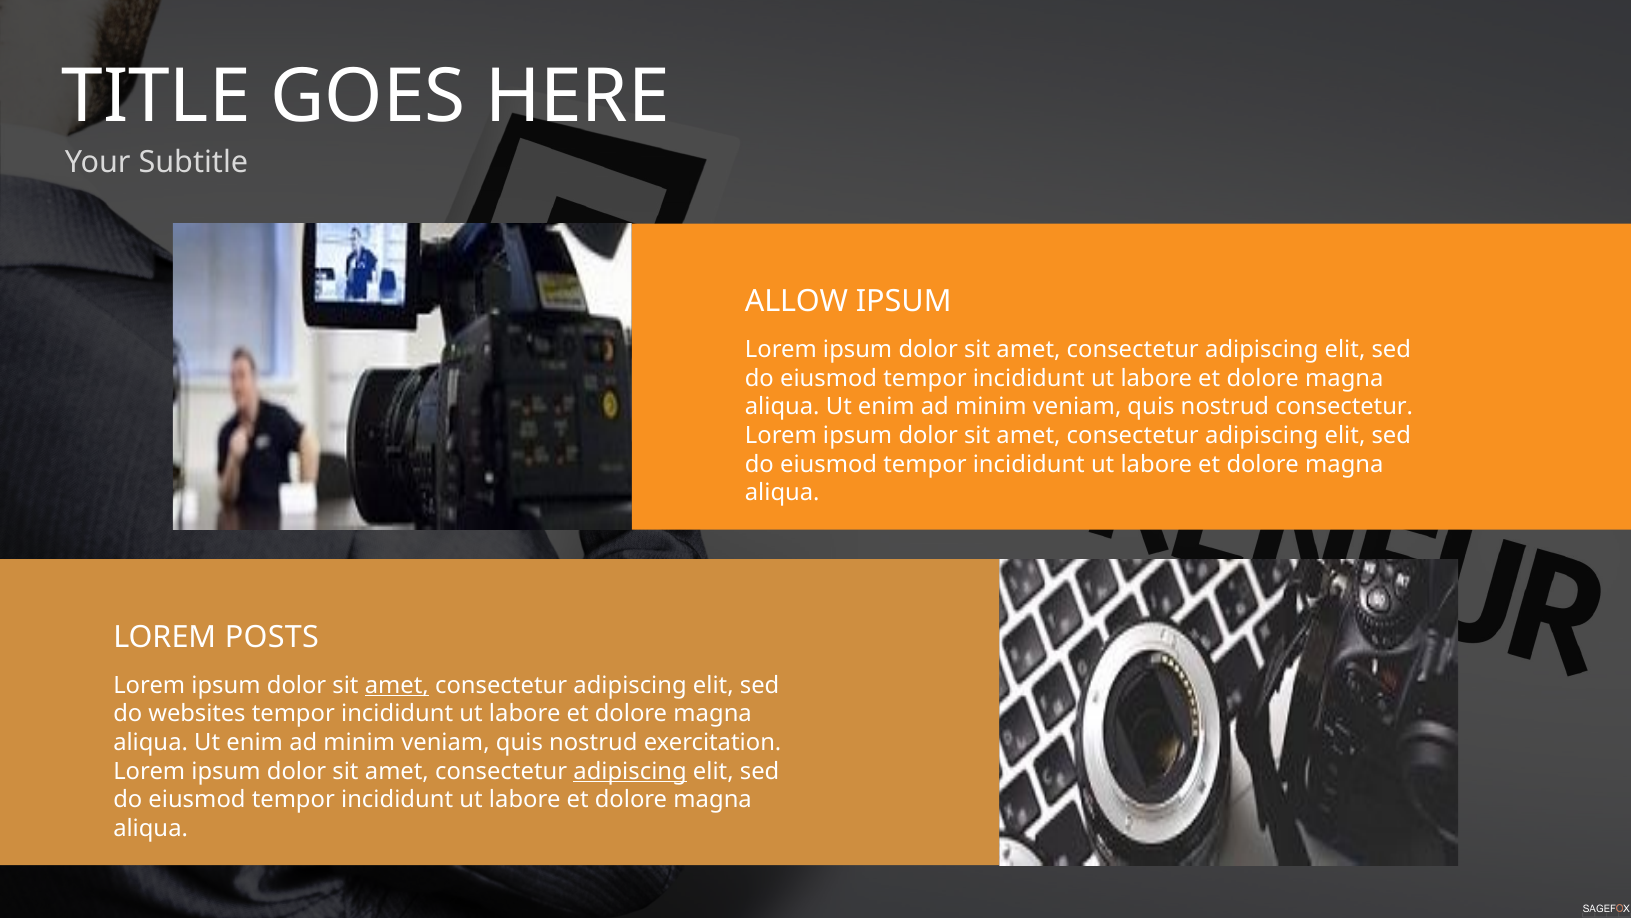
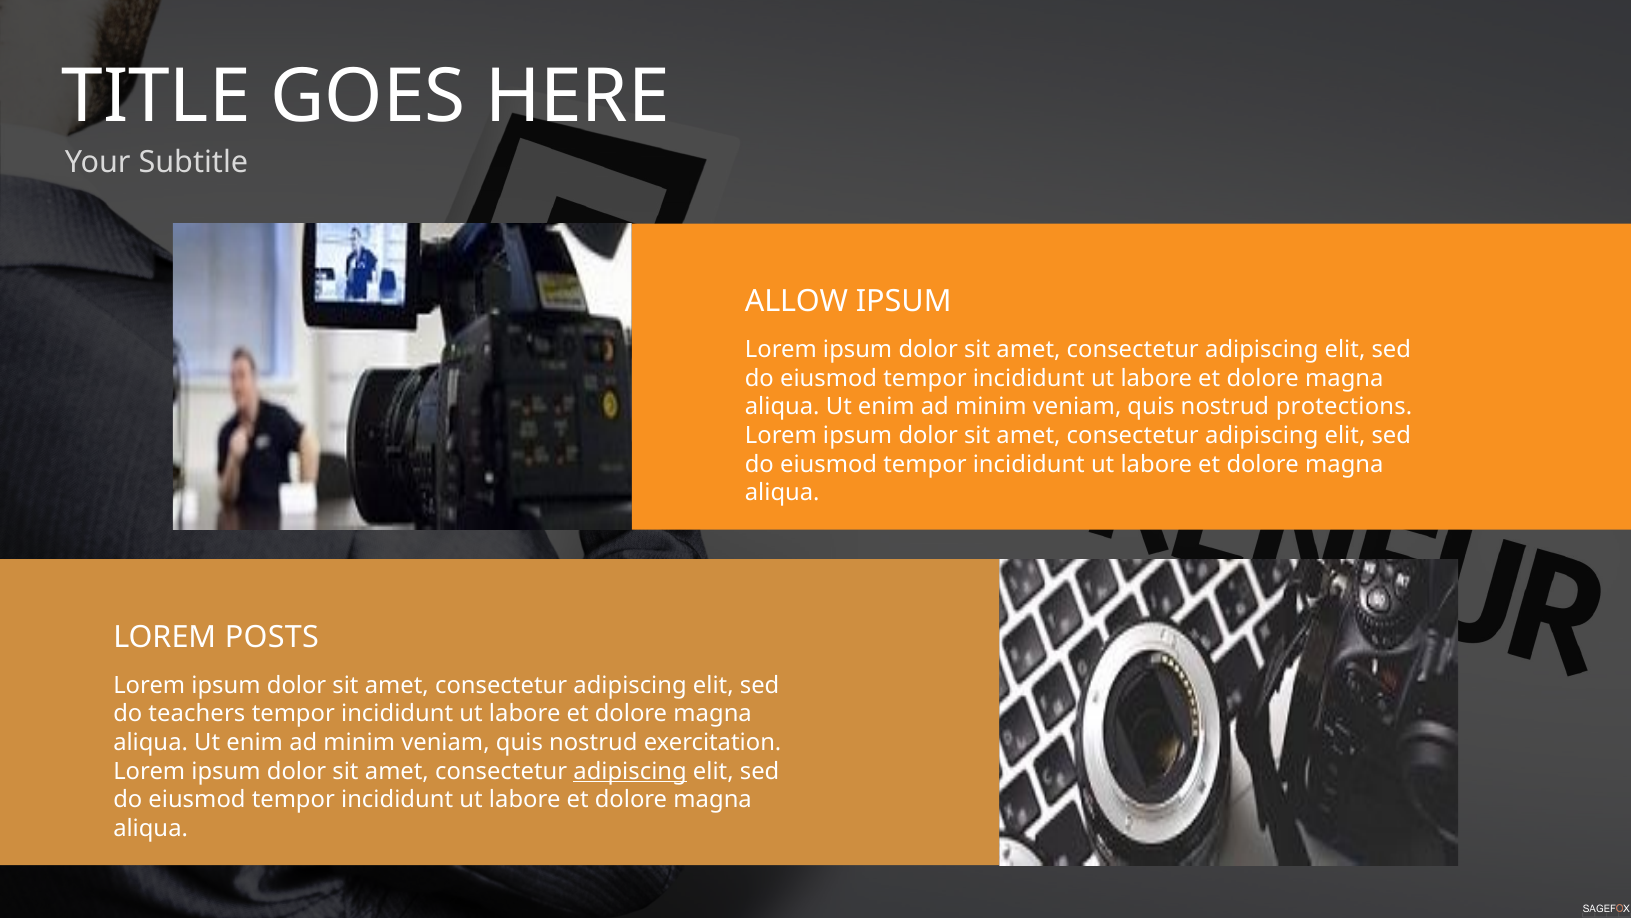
nostrud consectetur: consectetur -> protections (1344, 407)
amet underline: present -> none (397, 685)
websites: websites -> teachers (197, 714)
